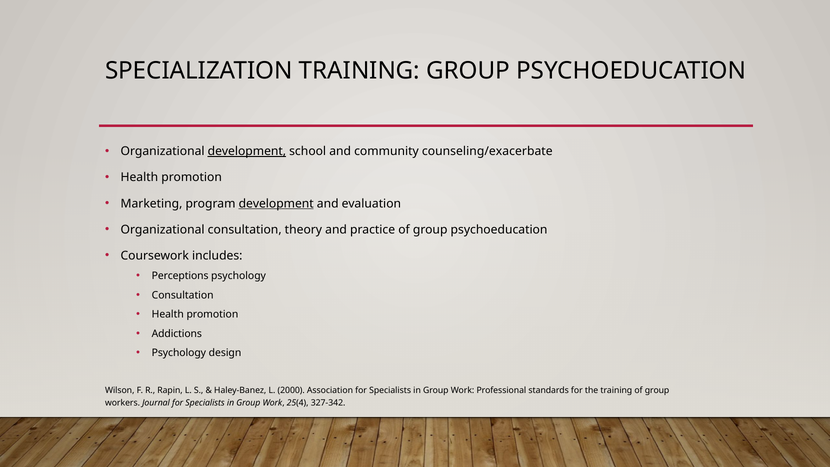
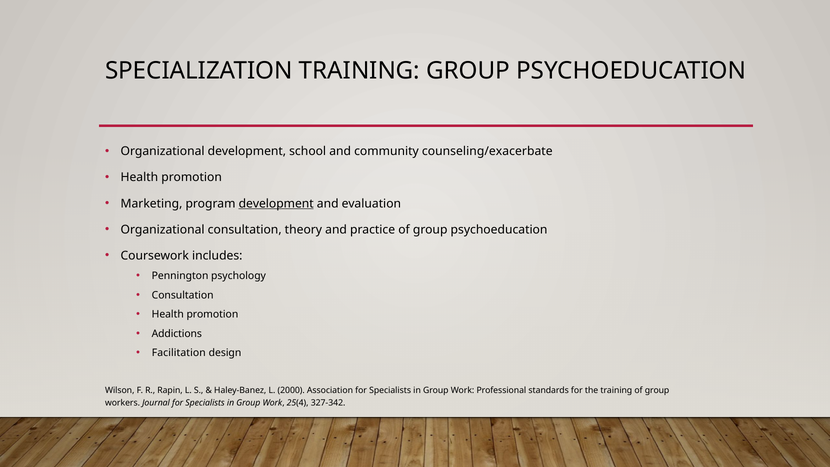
development underline: present -> none (247, 151)
Perceptions: Perceptions -> Pennington (180, 276)
Psychology: Psychology -> Facilitation (179, 353)
